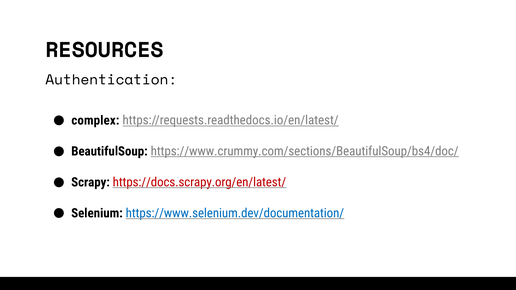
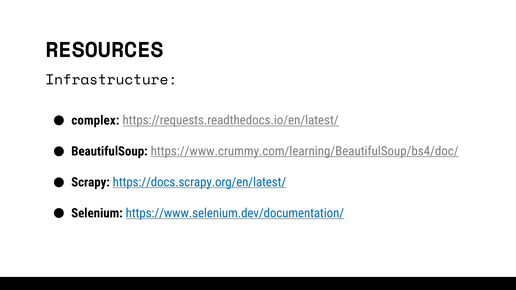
Authentication: Authentication -> Infrastructure (111, 80)
https://www.crummy.com/sections/BeautifulSoup/bs4/doc/: https://www.crummy.com/sections/BeautifulSoup/bs4/doc/ -> https://www.crummy.com/learning/BeautifulSoup/bs4/doc/ (305, 151)
https://docs.scrapy.org/en/latest/ colour: red -> blue (199, 182)
